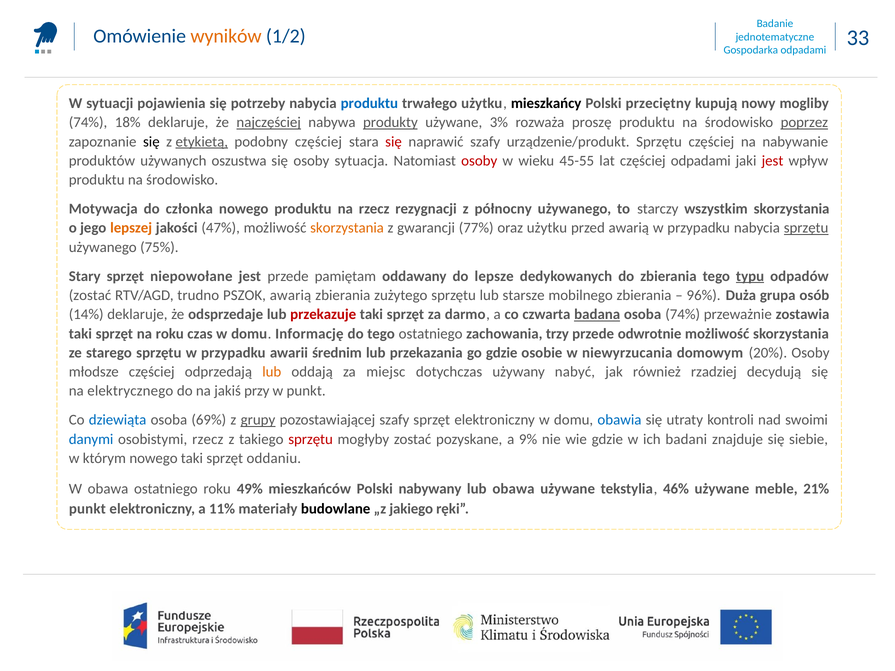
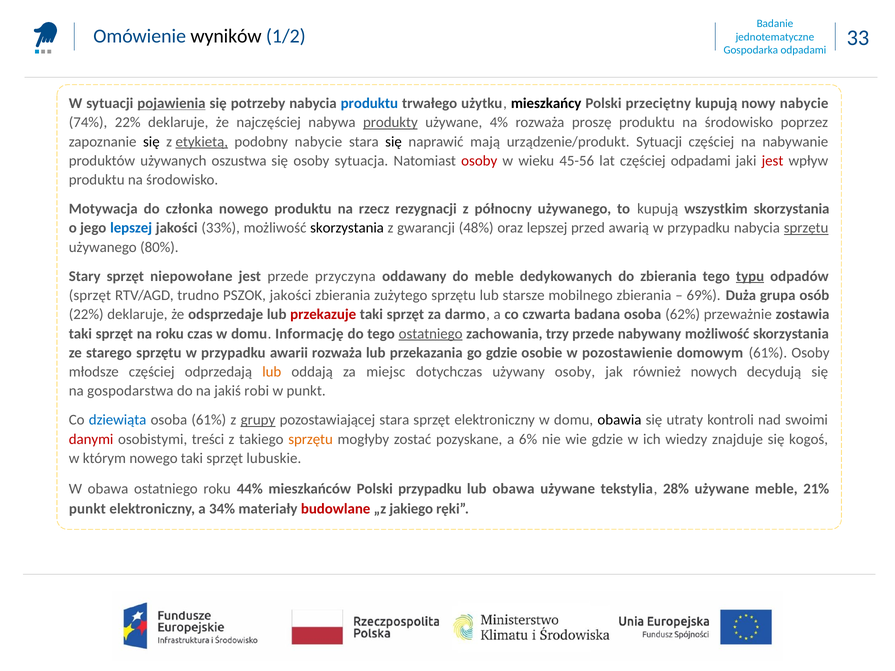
wyników colour: orange -> black (226, 36)
pojawienia underline: none -> present (171, 103)
nowy mogliby: mogliby -> nabycie (804, 103)
74% 18%: 18% -> 22% (128, 123)
najczęściej underline: present -> none (269, 123)
3%: 3% -> 4% (499, 123)
poprzez underline: present -> none (804, 123)
podobny częściej: częściej -> nabycie (318, 142)
się colour: red -> black (394, 142)
naprawić szafy: szafy -> mają (485, 142)
urządzenie/produkt Sprzętu: Sprzętu -> Sytuacji (659, 142)
45-55: 45-55 -> 45-56 (577, 161)
to starczy: starczy -> kupują (658, 209)
lepszej colour: orange -> blue (131, 228)
47%: 47% -> 33% (221, 228)
skorzystania colour: orange -> black (347, 228)
77%: 77% -> 48% (476, 228)
oraz użytku: użytku -> lepszej (547, 228)
75%: 75% -> 80% (159, 247)
pamiętam: pamiętam -> przyczyna (345, 276)
do lepsze: lepsze -> meble (494, 276)
zostać: zostać -> sprzęt (90, 295)
PSZOK awarią: awarią -> jakości (291, 295)
96%: 96% -> 69% (704, 295)
14%: 14% -> 22% (86, 315)
badana underline: present -> none (597, 315)
osoba 74%: 74% -> 62% (683, 315)
ostatniego underline: none -> present (431, 334)
odwrotnie: odwrotnie -> nabywany (650, 334)
awarii średnim: średnim -> rozważa (337, 353)
niewyrzucania: niewyrzucania -> pozostawienie (627, 353)
domowym 20%: 20% -> 61% (768, 353)
używany nabyć: nabyć -> osoby (575, 372)
rzadziej: rzadziej -> nowych (714, 372)
elektrycznego: elektrycznego -> gospodarstwa (130, 391)
przy: przy -> robi (257, 391)
osoba 69%: 69% -> 61% (209, 420)
pozostawiającej szafy: szafy -> stara (394, 420)
obawia colour: blue -> black (619, 420)
danymi colour: blue -> red (91, 439)
osobistymi rzecz: rzecz -> treści (208, 439)
sprzętu colour: red -> orange (311, 439)
9%: 9% -> 6% (528, 439)
badani: badani -> wiedzy (686, 439)
siebie: siebie -> kogoś (809, 439)
oddaniu: oddaniu -> lubuskie (274, 458)
49%: 49% -> 44% (250, 489)
Polski nabywany: nabywany -> przypadku (430, 489)
46%: 46% -> 28% (676, 489)
11%: 11% -> 34% (222, 509)
budowlane colour: black -> red (336, 509)
